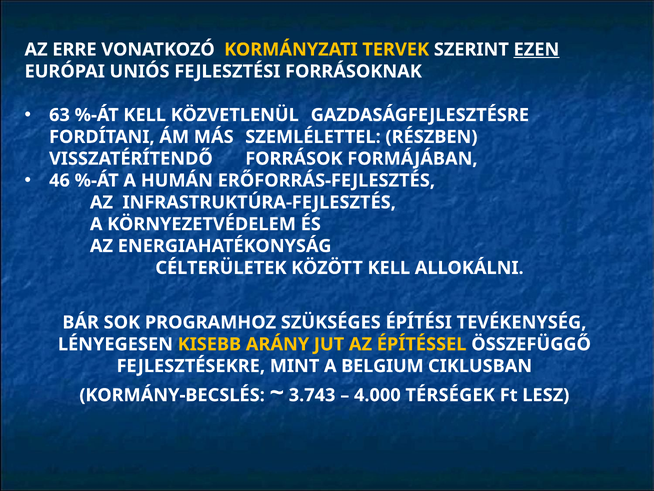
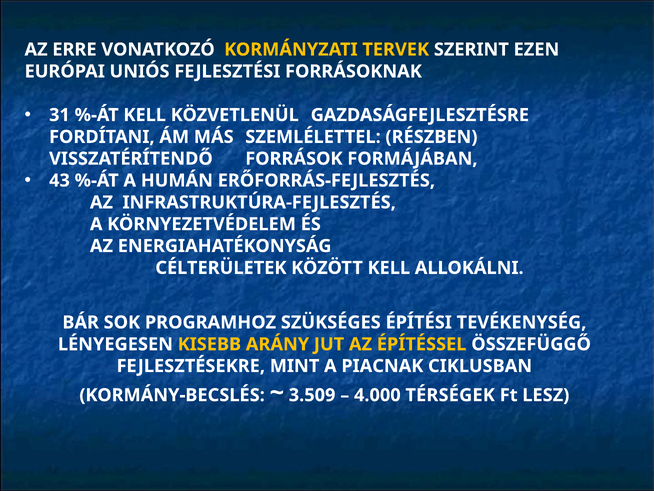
EZEN underline: present -> none (536, 50)
63: 63 -> 31 (59, 115)
46: 46 -> 43 (59, 180)
BELGIUM: BELGIUM -> PIACNAK (382, 366)
3.743: 3.743 -> 3.509 (312, 395)
